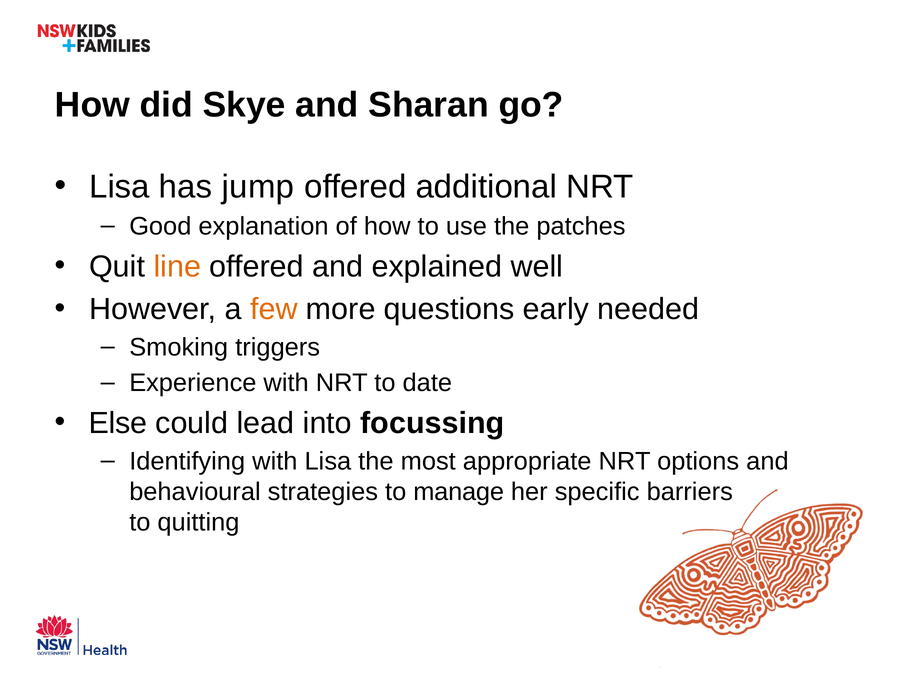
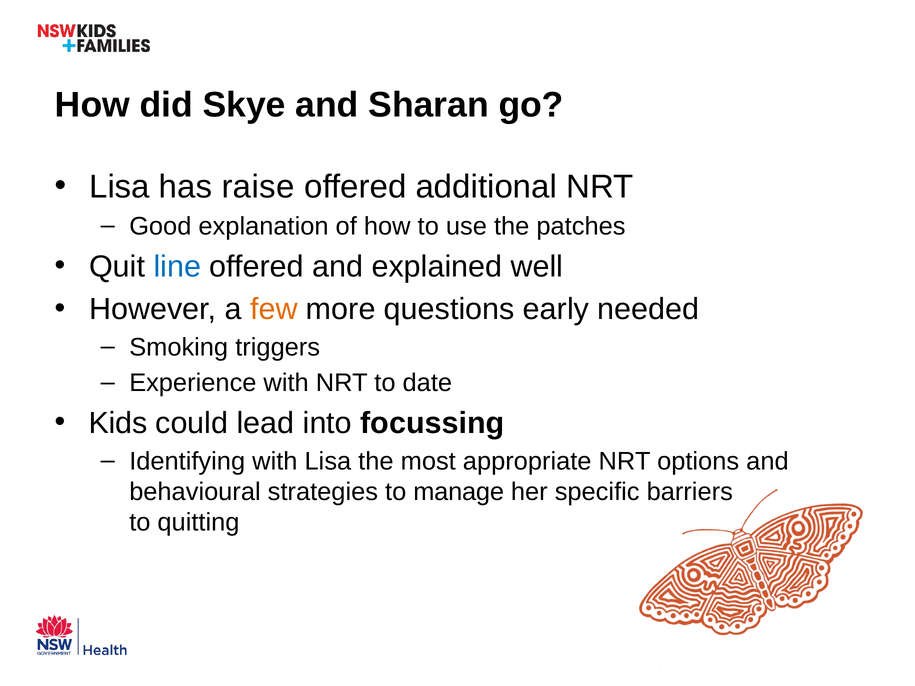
jump: jump -> raise (258, 187)
line colour: orange -> blue (177, 267)
Else: Else -> Kids (118, 423)
